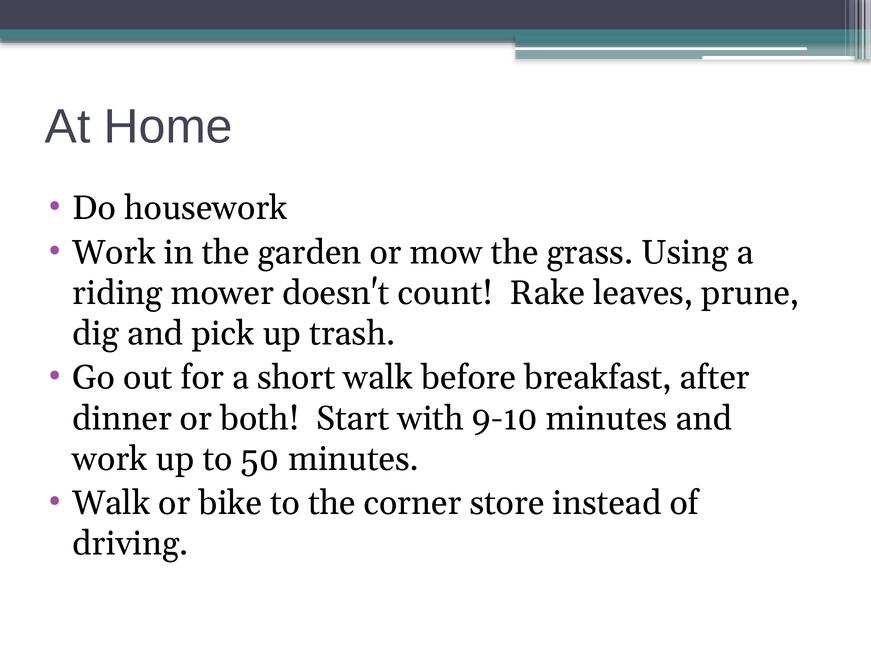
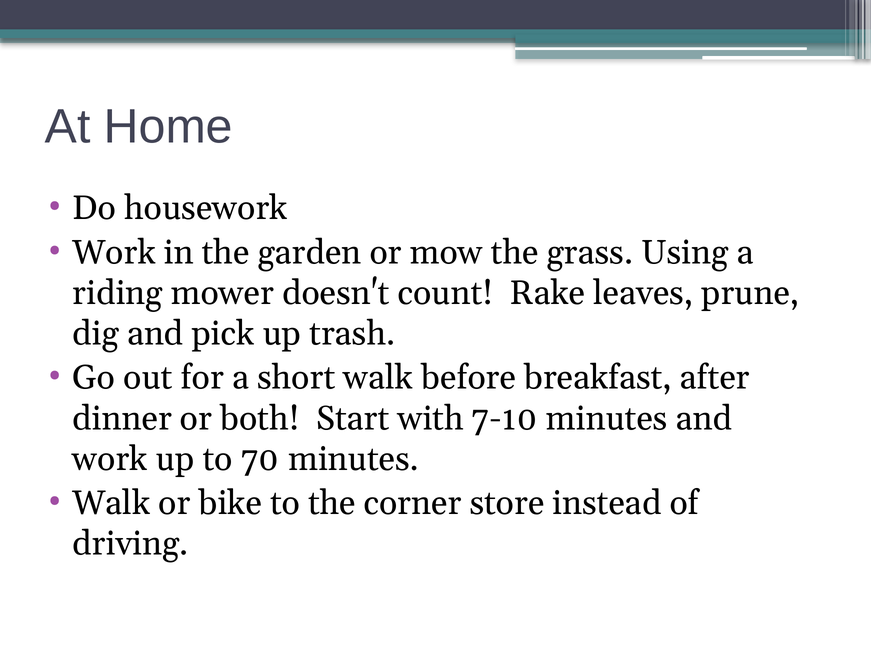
9-10: 9-10 -> 7-10 (505, 418)
50: 50 -> 70 (260, 459)
